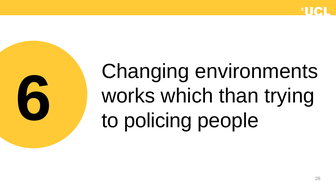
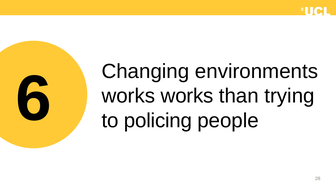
works which: which -> works (187, 96)
